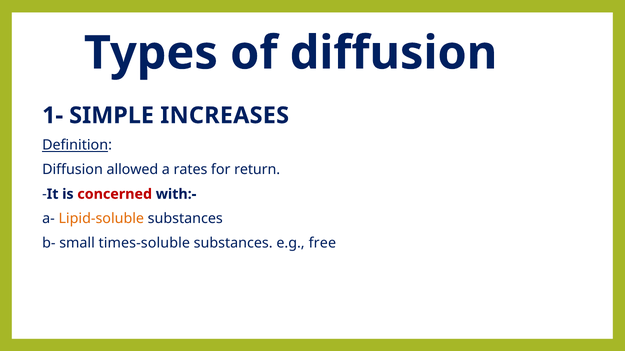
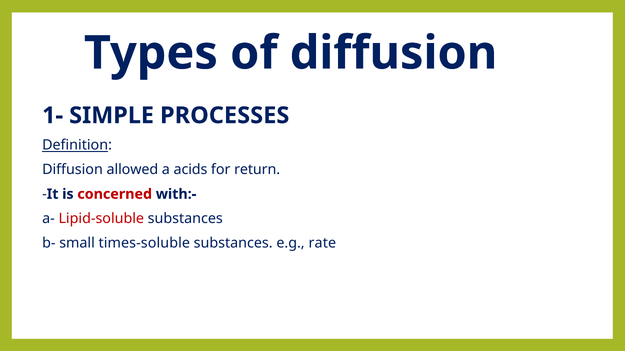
INCREASES: INCREASES -> PROCESSES (225, 116)
rates: rates -> acids (190, 170)
Lipid-soluble colour: orange -> red (101, 219)
free: free -> rate (322, 244)
